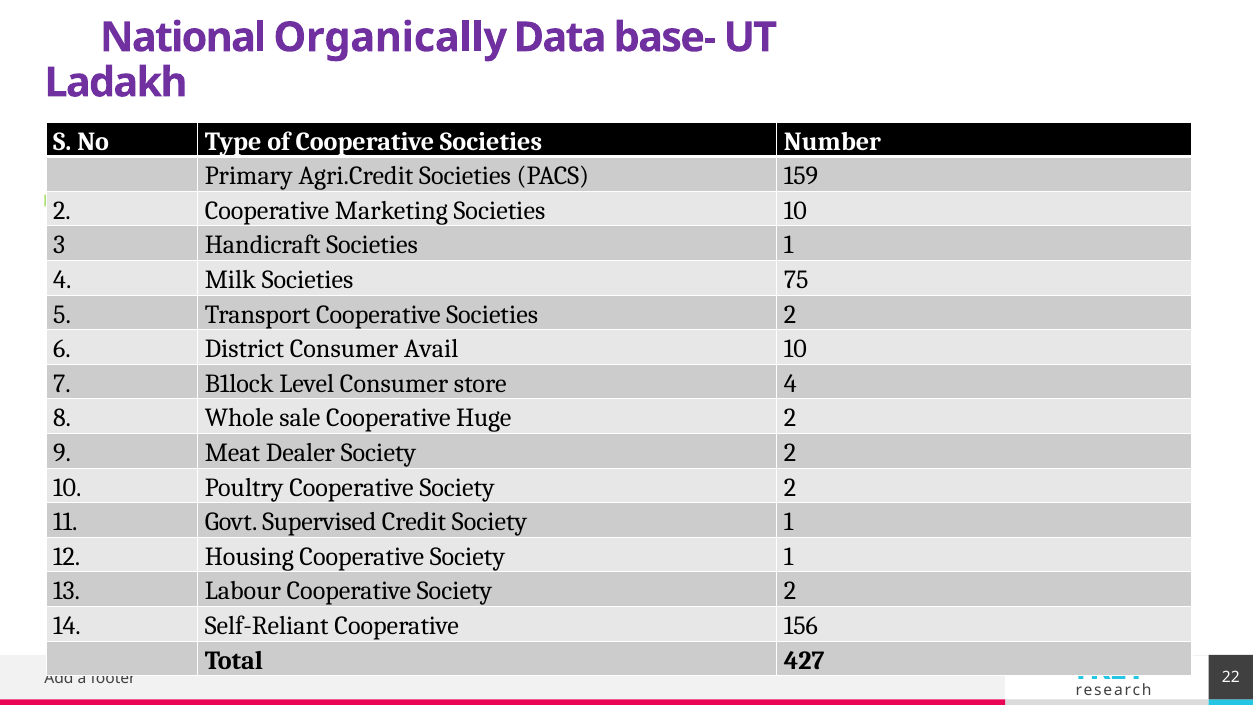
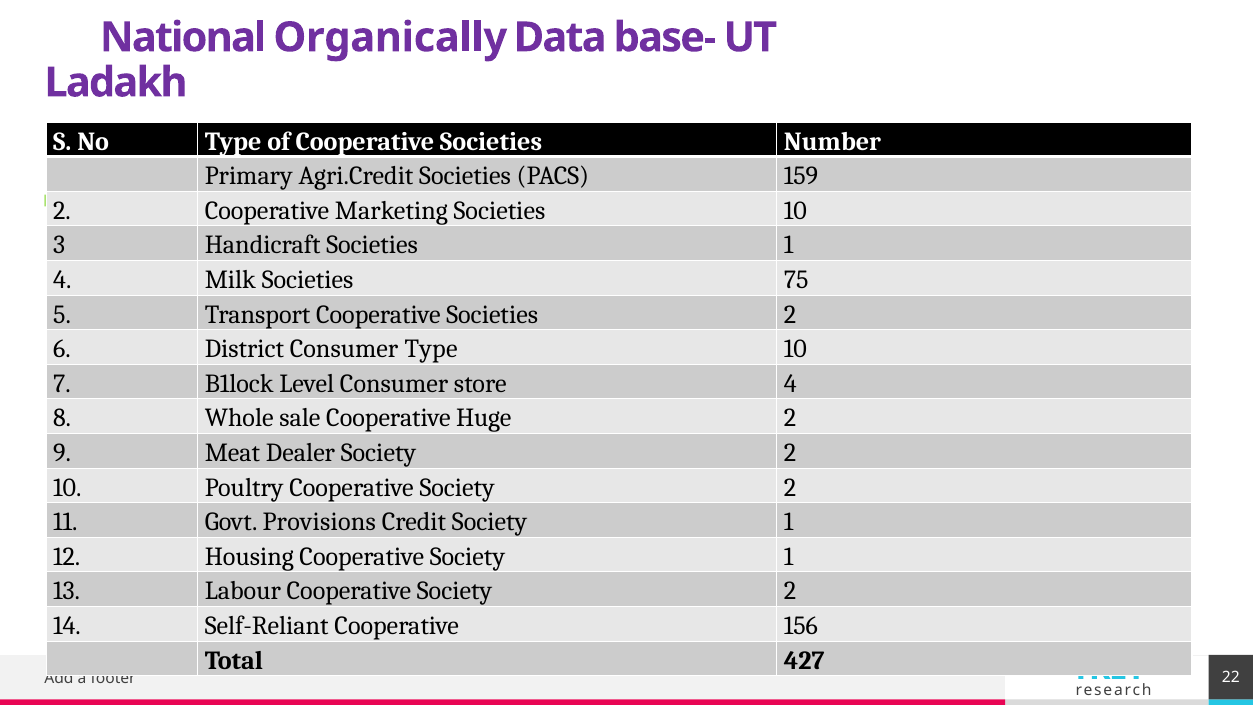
Consumer Avail: Avail -> Type (431, 349)
Supervised: Supervised -> Provisions (319, 522)
